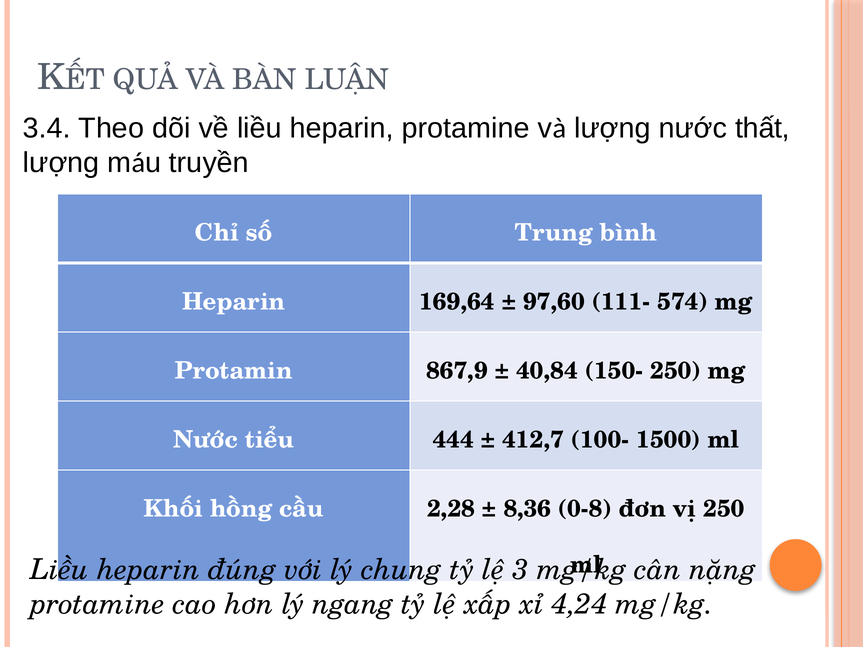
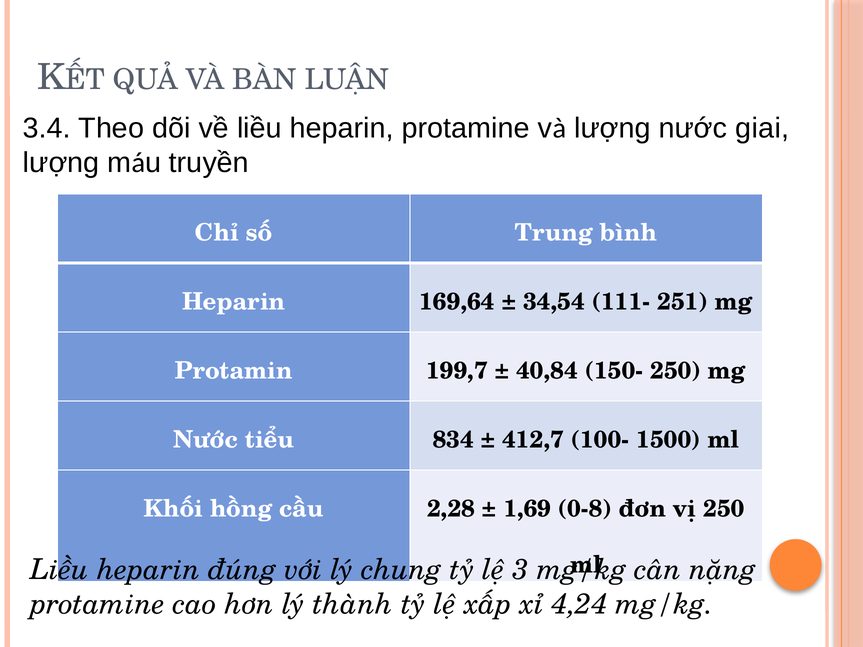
thất: thất -> giai (762, 128)
97,60: 97,60 -> 34,54 (554, 302)
574: 574 -> 251 (683, 302)
867,9: 867,9 -> 199,7 (457, 371)
444: 444 -> 834 (453, 440)
8,36: 8,36 -> 1,69 (527, 509)
ngang: ngang -> thành (353, 605)
